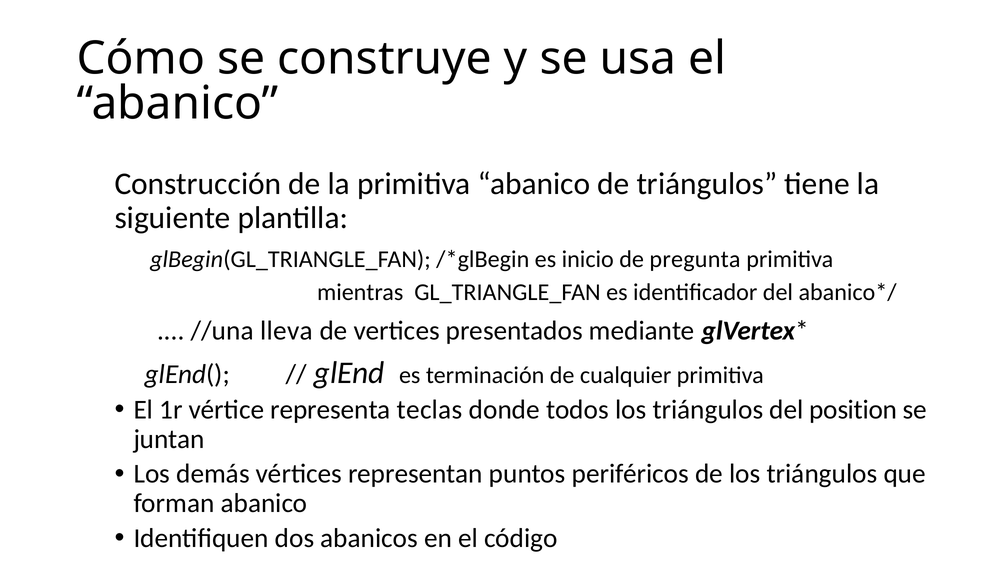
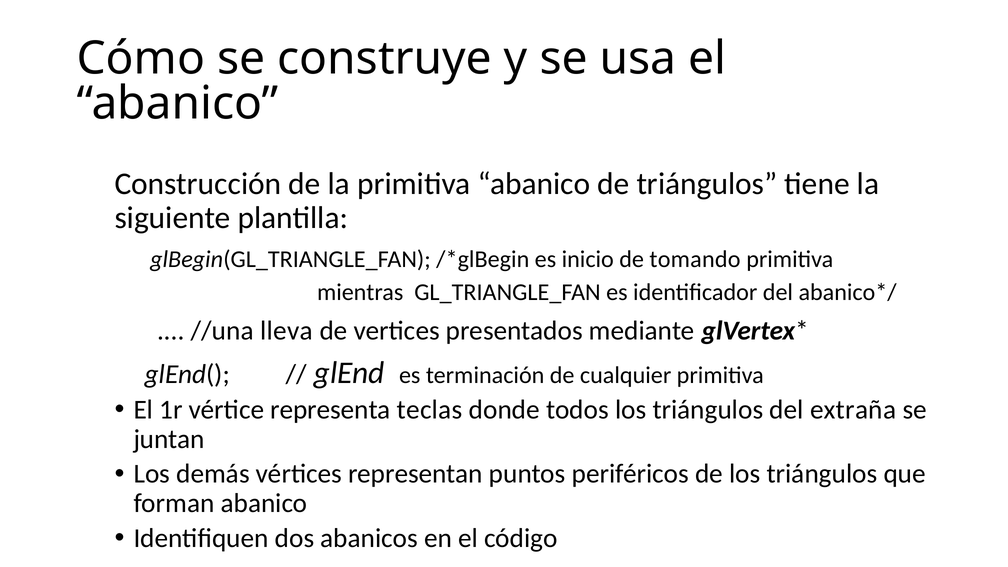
pregunta: pregunta -> tomando (695, 259)
position: position -> extraña (853, 410)
